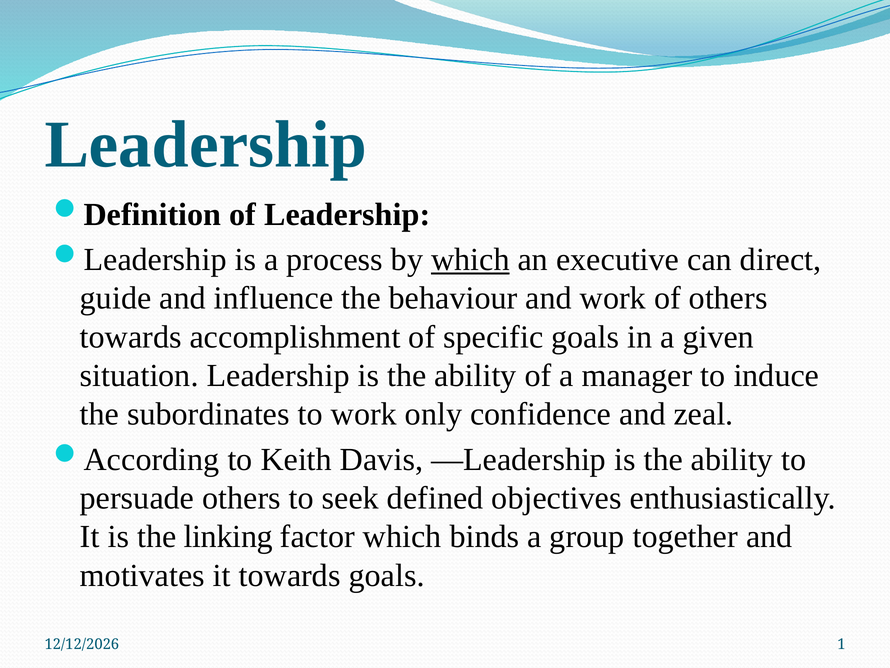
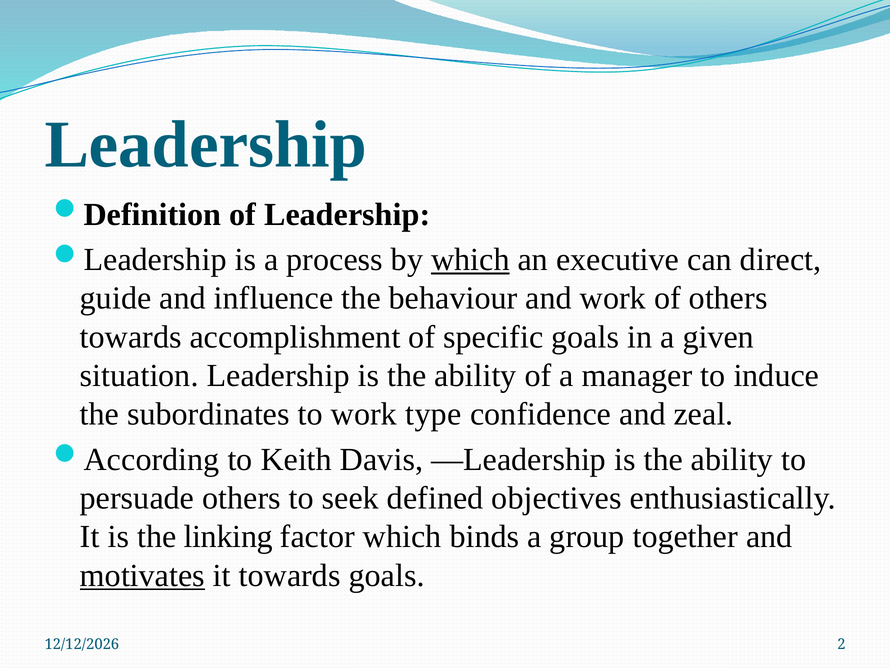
only: only -> type (433, 414)
motivates underline: none -> present (142, 575)
1: 1 -> 2 (841, 644)
